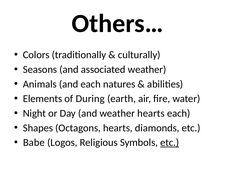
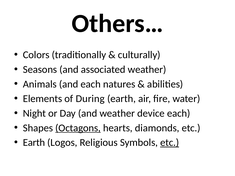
weather hearts: hearts -> device (151, 113)
Octagons underline: none -> present (78, 128)
Babe: Babe -> Earth (34, 143)
